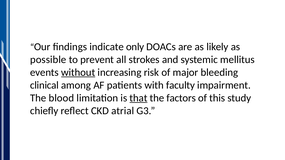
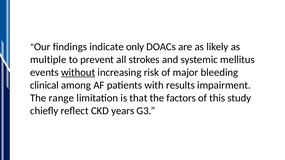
possible: possible -> multiple (48, 60)
faculty: faculty -> results (181, 85)
blood: blood -> range (61, 98)
that underline: present -> none (138, 98)
atrial: atrial -> years (123, 111)
